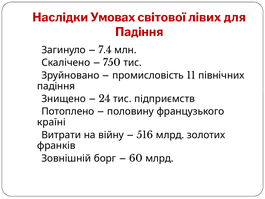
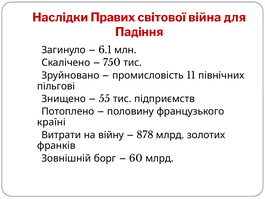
Умовах: Умовах -> Правих (113, 17)
лівих: лівих -> війна (205, 17)
7.4: 7.4 -> 6.1 (105, 50)
падіння: падіння -> пільгові (56, 86)
24: 24 -> 55 (104, 99)
516: 516 -> 878 (145, 135)
